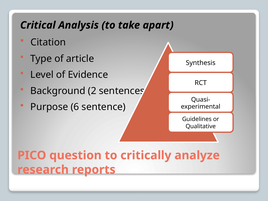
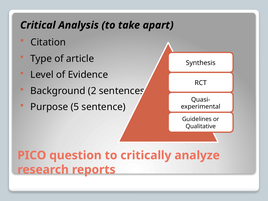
6: 6 -> 5 (75, 107)
